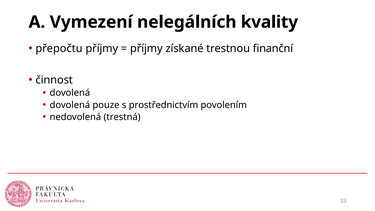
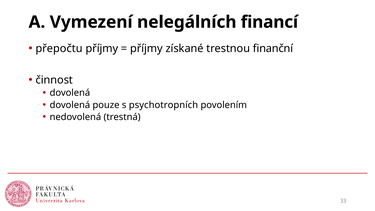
kvality: kvality -> financí (269, 22)
prostřednictvím: prostřednictvím -> psychotropních (163, 105)
